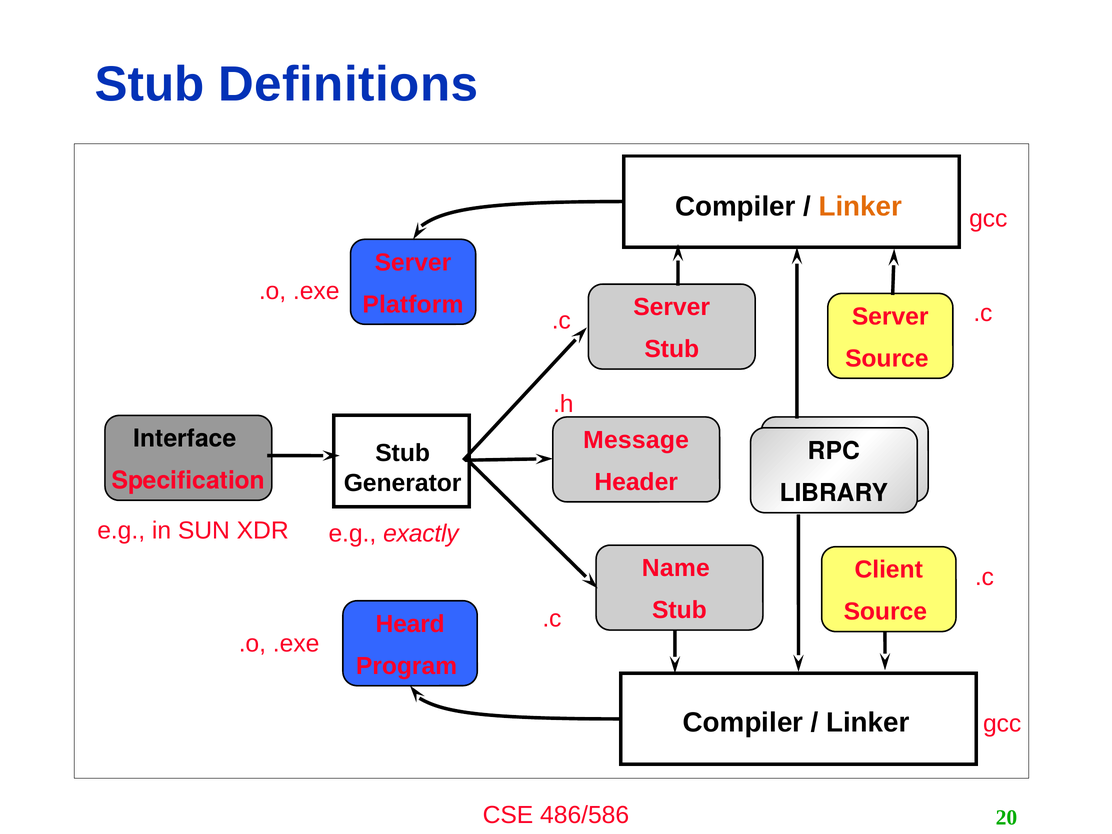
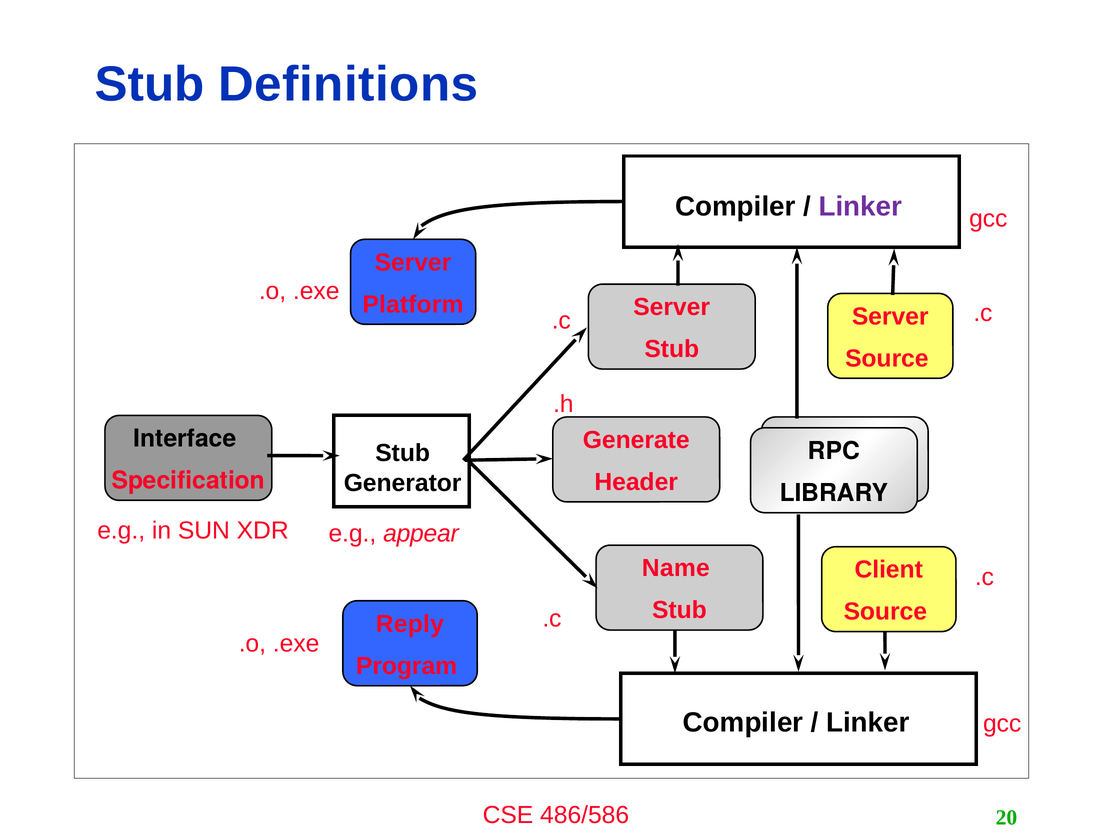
Linker colour: orange -> purple (860, 207)
Message: Message -> Generate (636, 440)
exactly: exactly -> appear (421, 534)
Heard: Heard -> Reply (410, 624)
